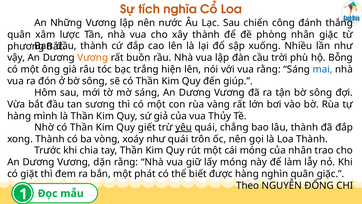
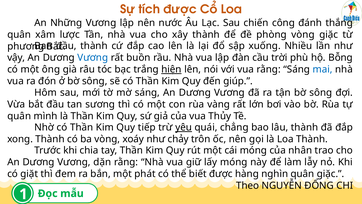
tích nghĩa: nghĩa -> được (180, 9)
phòng nhân: nhân -> vòng (303, 35)
Vương colour: orange -> blue (93, 57)
hiện underline: none -> present (171, 69)
hàng: hàng -> quân (19, 116)
giết: giết -> tiếp (147, 127)
như quái: quái -> chảy (178, 139)
